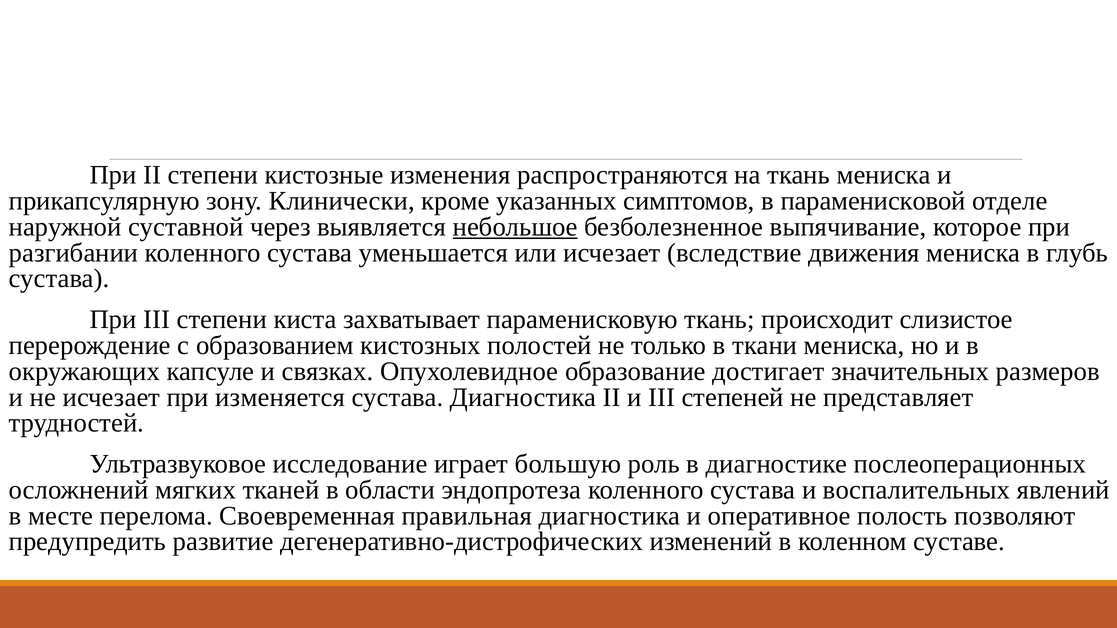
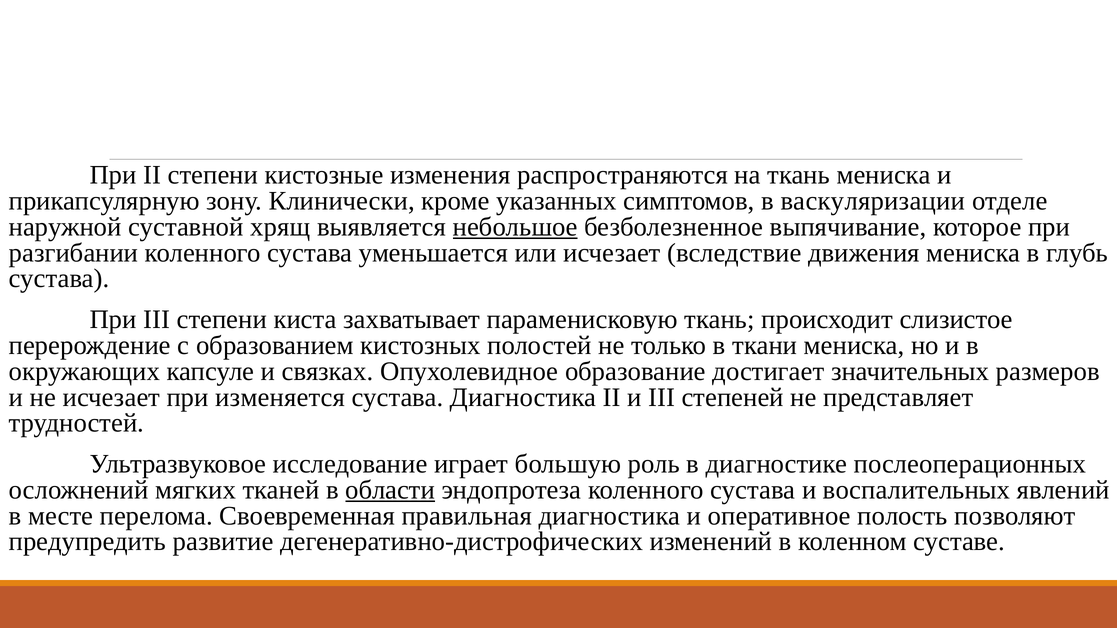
параменисковой: параменисковой -> васкуляризации (873, 201)
через: через -> хрящ (280, 227)
области underline: none -> present (390, 490)
